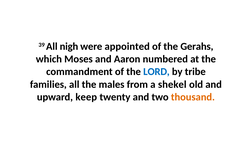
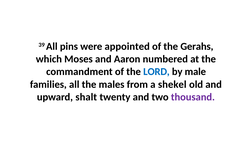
nigh: nigh -> pins (69, 46)
tribe: tribe -> male (195, 72)
keep: keep -> shalt (86, 97)
thousand colour: orange -> purple (193, 97)
